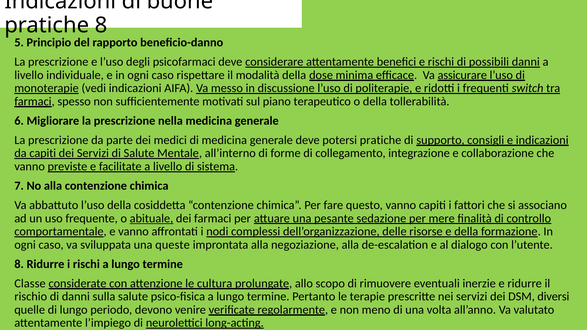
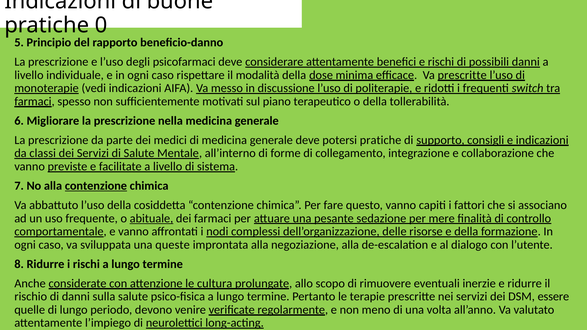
pratiche 8: 8 -> 0 (101, 25)
Va assicurare: assicurare -> prescritte (462, 75)
da capiti: capiti -> classi (43, 153)
contenzione underline: none -> present (96, 186)
Classe: Classe -> Anche (30, 284)
diversi: diversi -> essere (553, 297)
